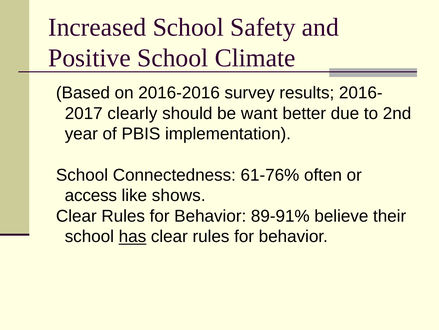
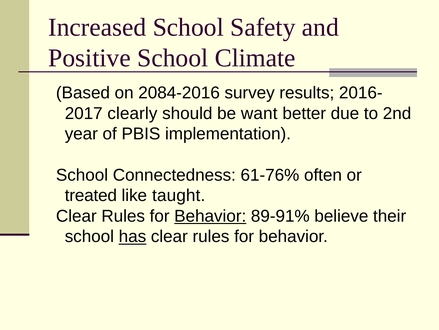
2016-2016: 2016-2016 -> 2084-2016 (179, 93)
access: access -> treated (91, 195)
shows: shows -> taught (179, 195)
Behavior underline: none -> present (210, 216)
